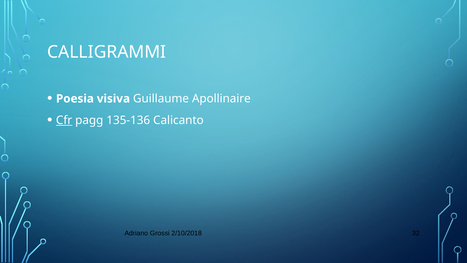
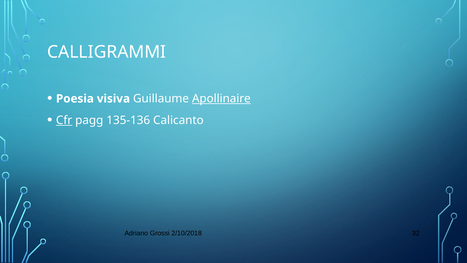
Apollinaire underline: none -> present (221, 99)
